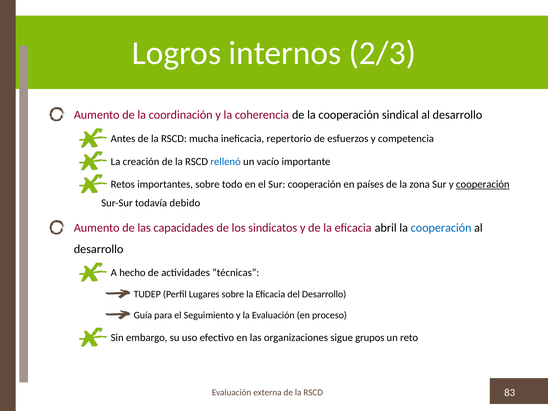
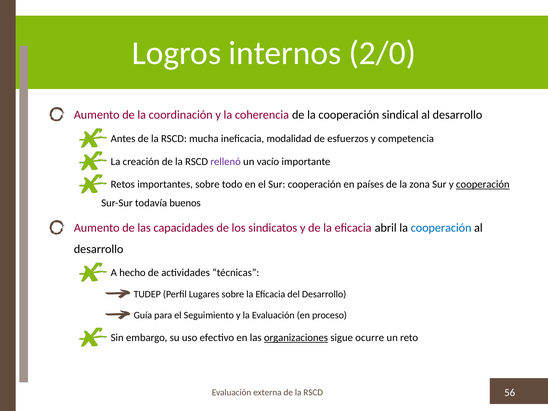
2/3: 2/3 -> 2/0 (382, 53)
repertorio: repertorio -> modalidad (289, 139)
rellenó colour: blue -> purple (226, 162)
debido: debido -> buenos (185, 203)
organizaciones underline: none -> present (296, 338)
grupos: grupos -> ocurre (370, 338)
83: 83 -> 56 (510, 393)
